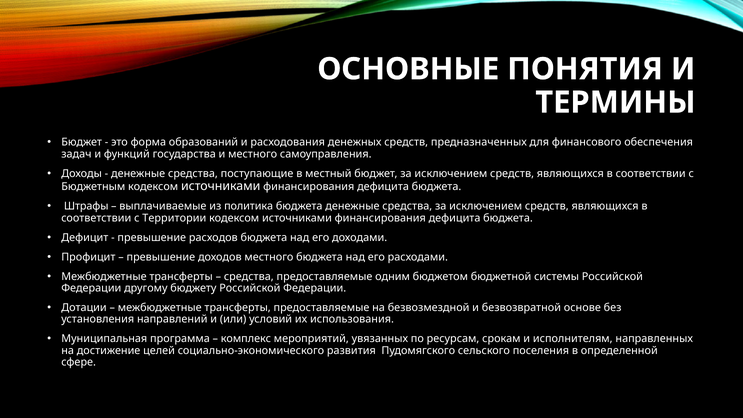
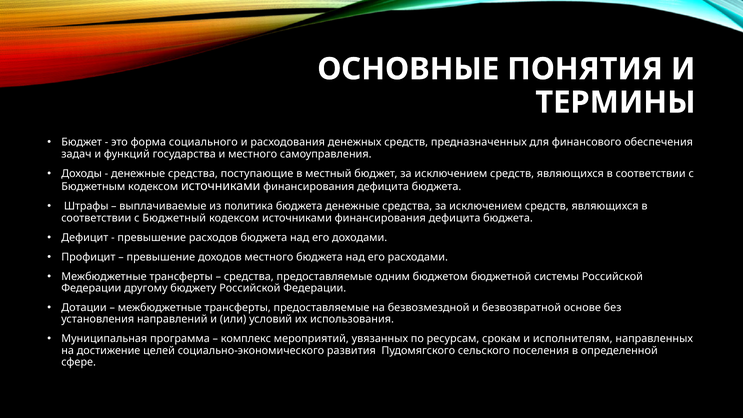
образований: образований -> социального (203, 142)
Территории: Территории -> Бюджетный (174, 218)
